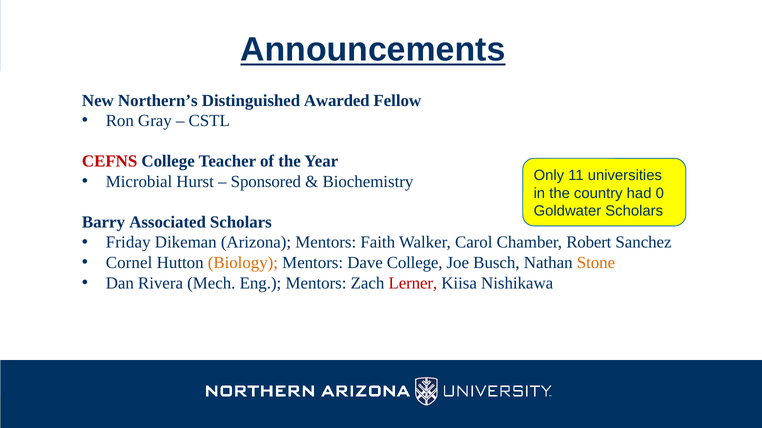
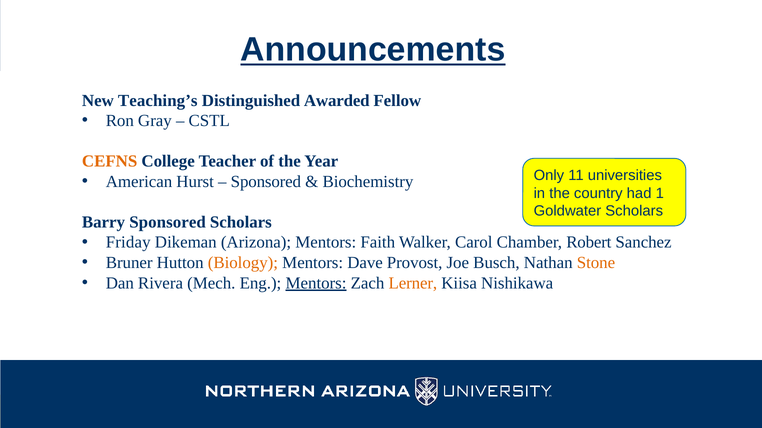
Northern’s: Northern’s -> Teaching’s (158, 101)
CEFNS colour: red -> orange (110, 162)
Microbial: Microbial -> American (139, 182)
0: 0 -> 1 (660, 193)
Barry Associated: Associated -> Sponsored (168, 222)
Cornel: Cornel -> Bruner (129, 263)
Dave College: College -> Provost (415, 263)
Mentors underline: none -> present (316, 283)
Lerner colour: red -> orange (413, 283)
